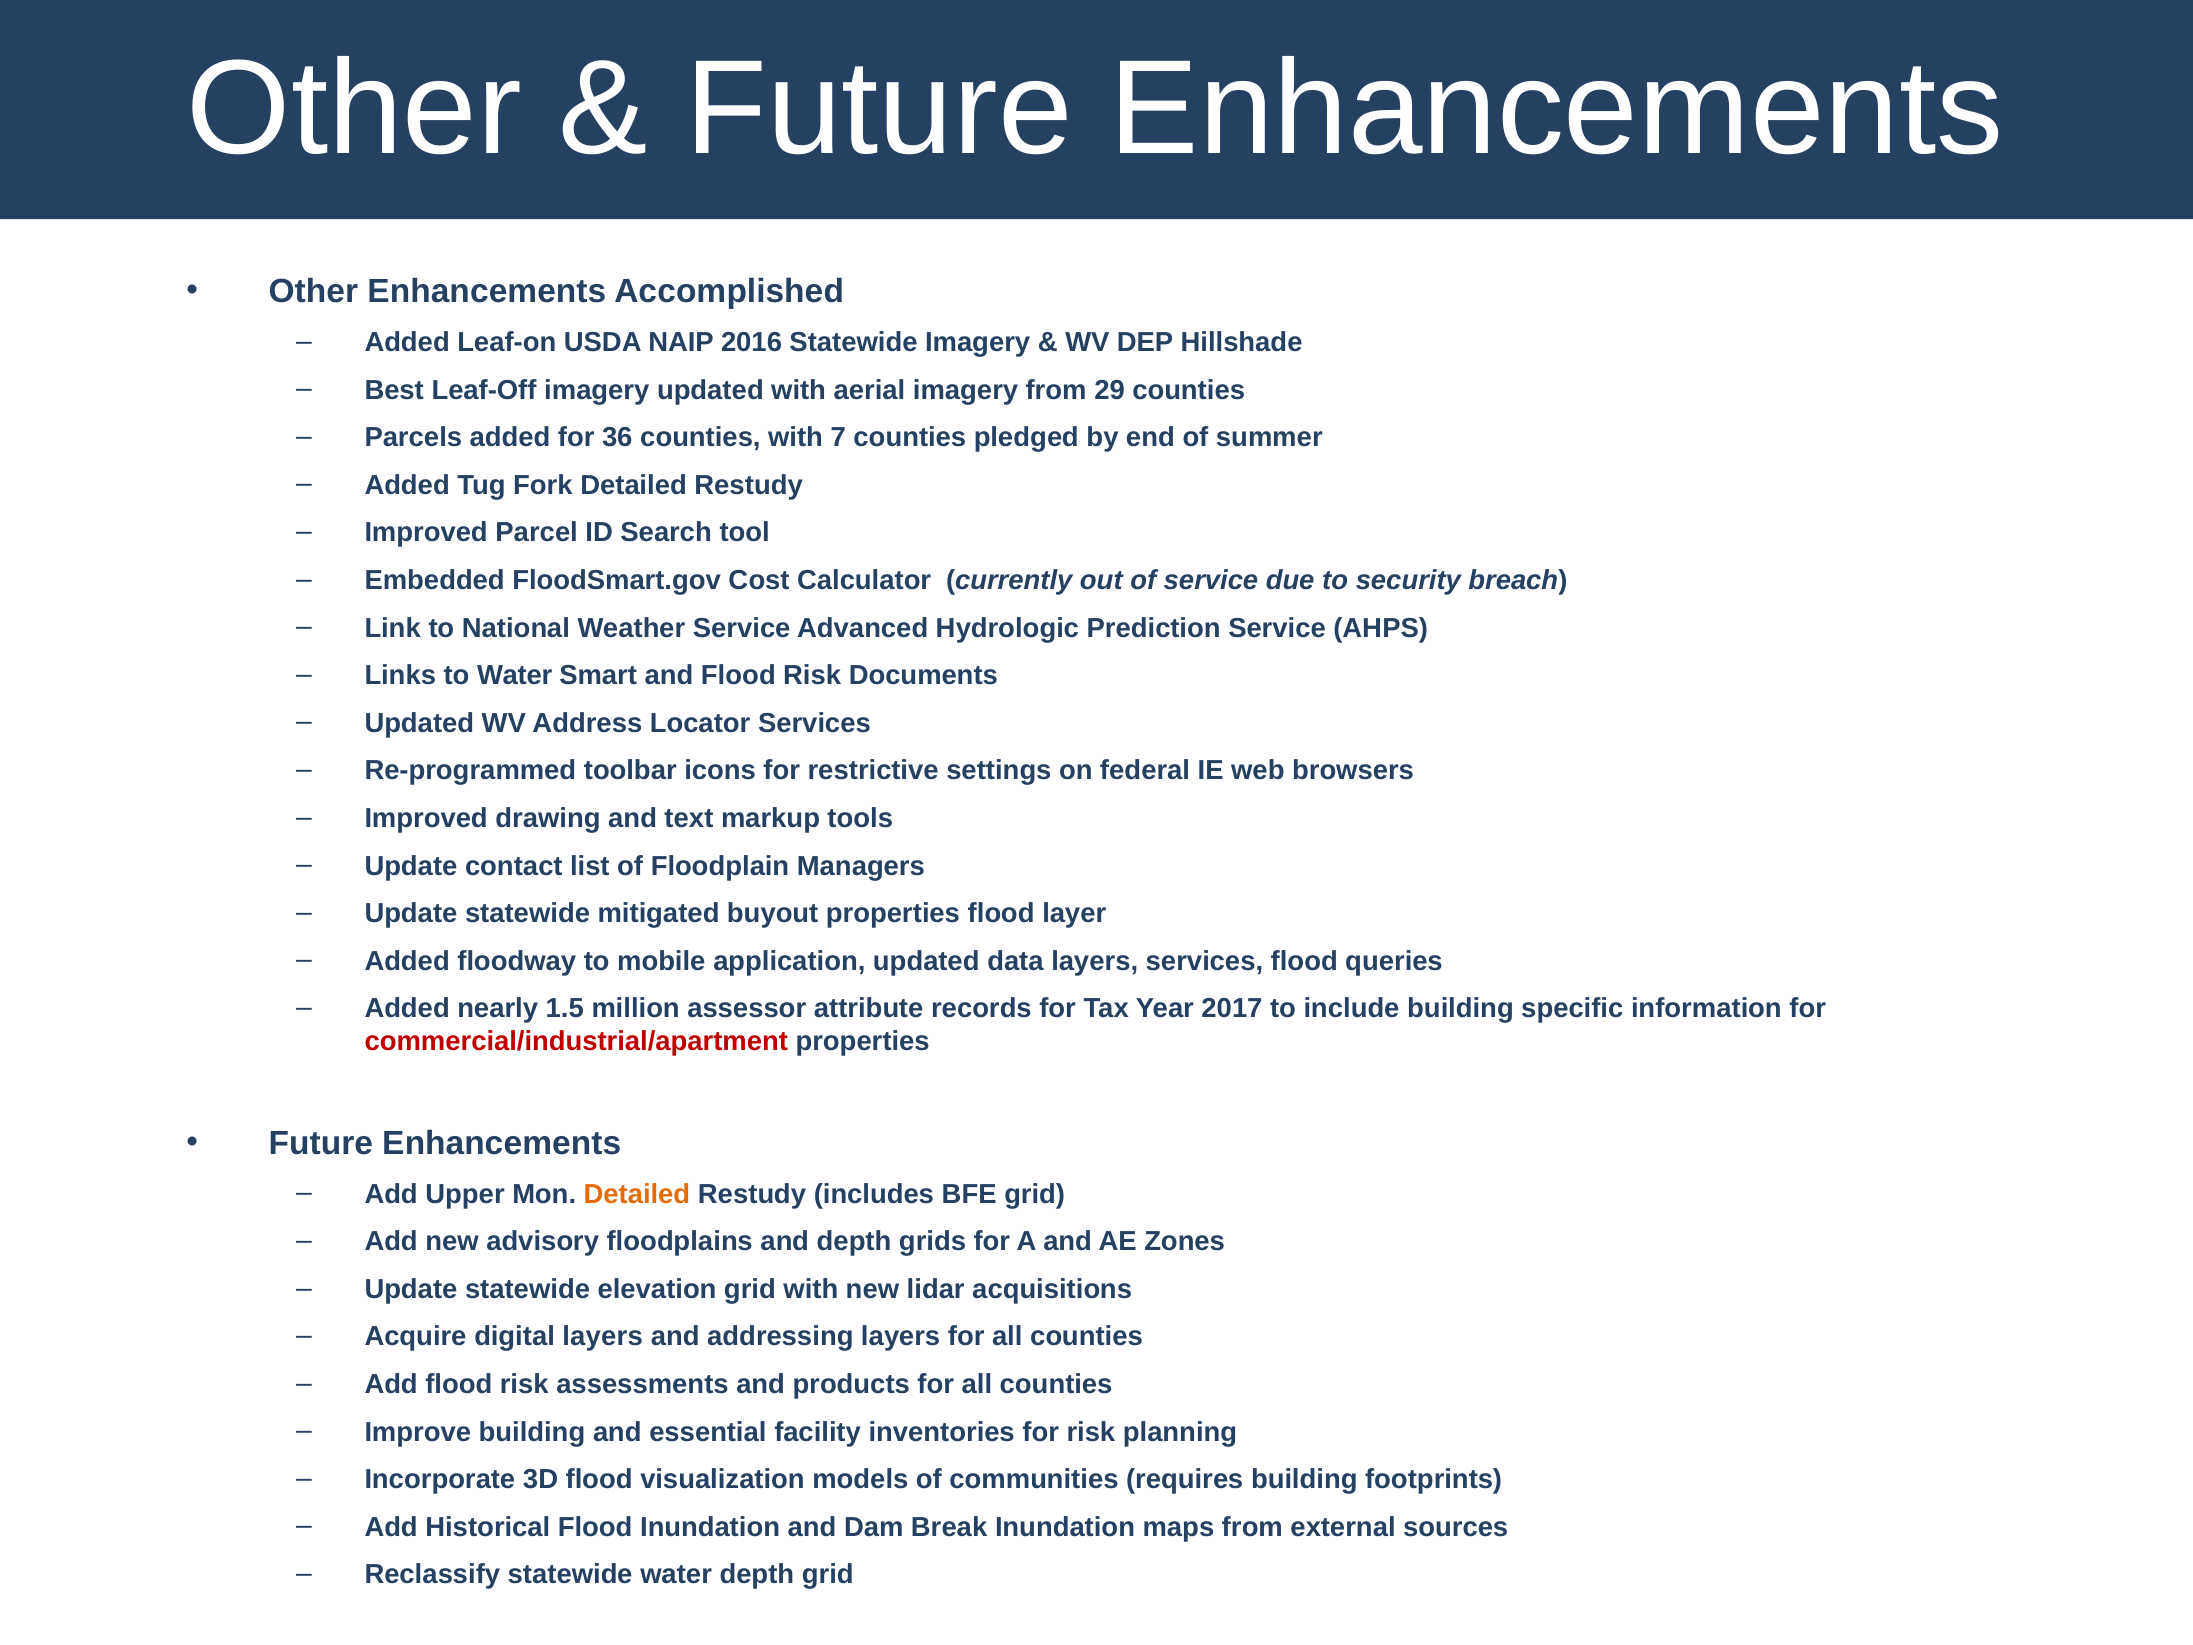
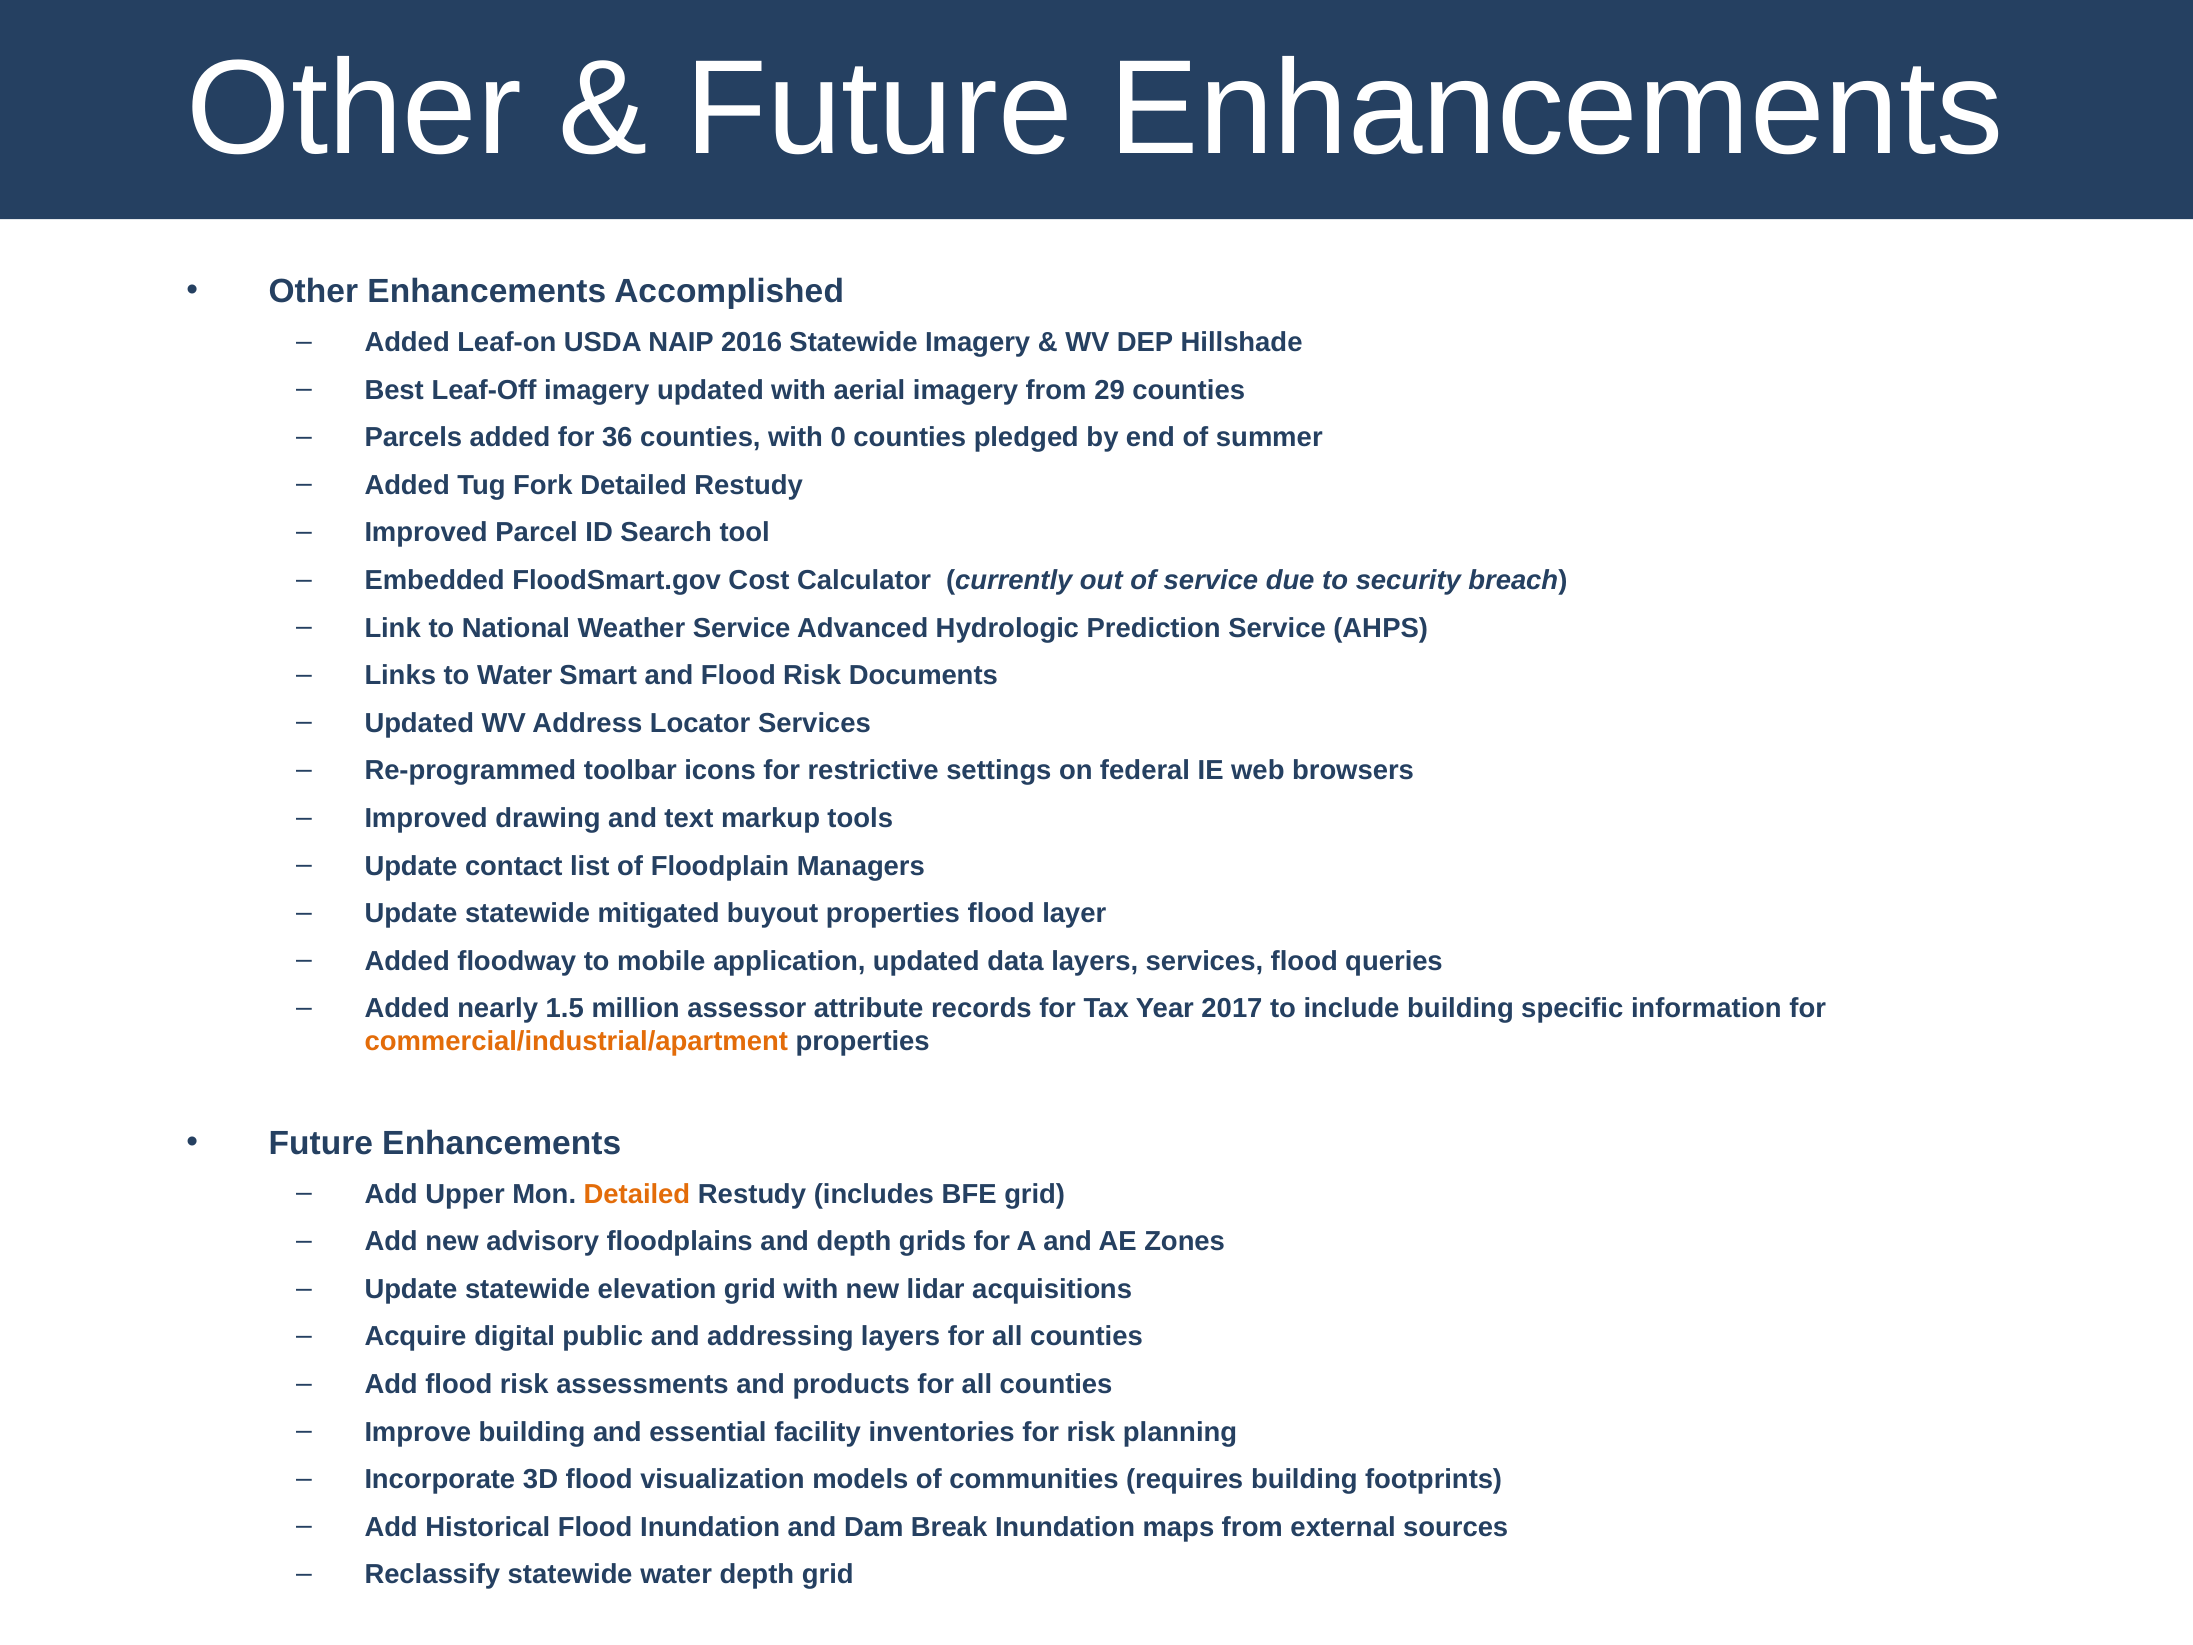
7: 7 -> 0 (838, 438)
commercial/industrial/apartment colour: red -> orange (576, 1042)
digital layers: layers -> public (603, 1337)
